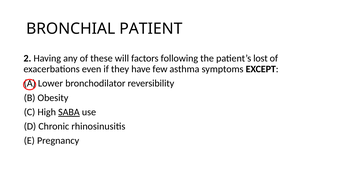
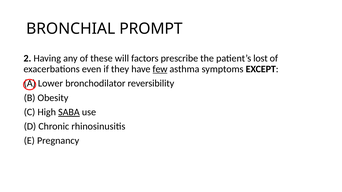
PATIENT: PATIENT -> PROMPT (151, 29)
following: following -> prescribe (179, 58)
few underline: none -> present (160, 69)
